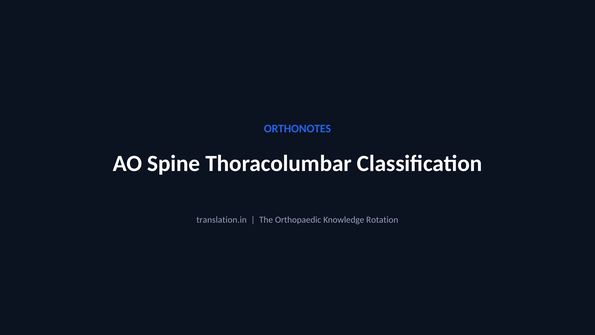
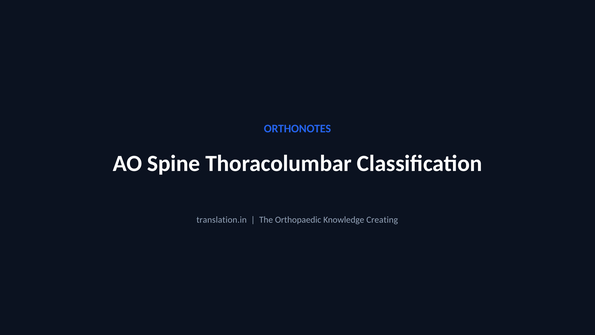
Rotation: Rotation -> Creating (382, 220)
